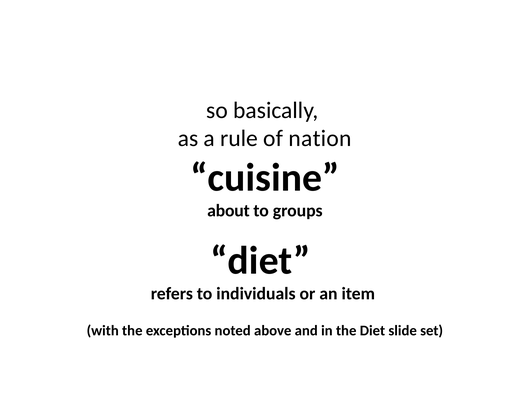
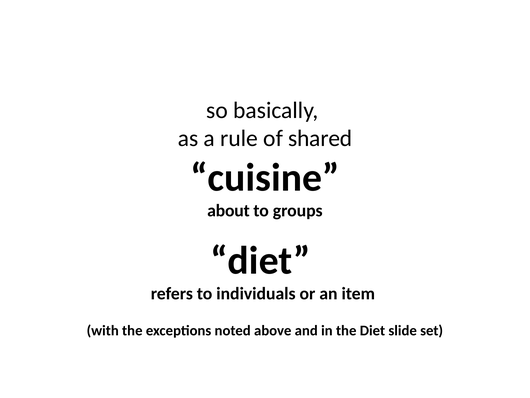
nation: nation -> shared (320, 138)
